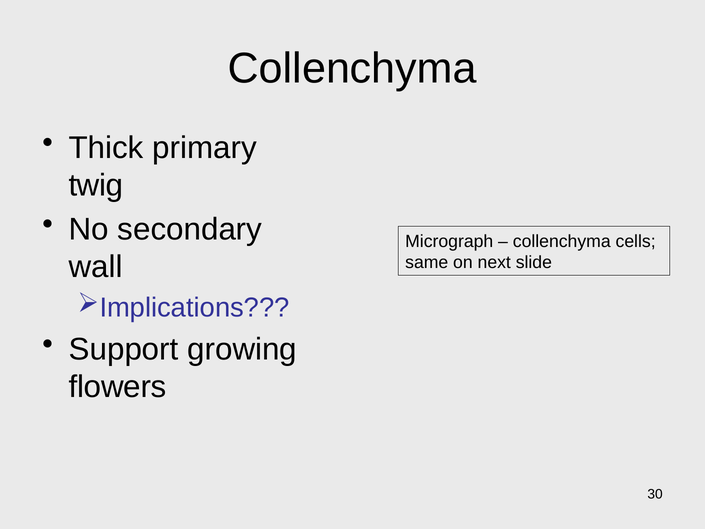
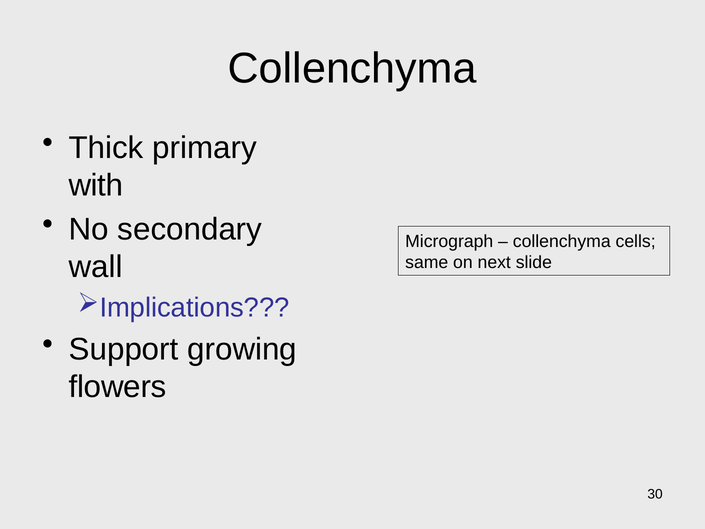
twig: twig -> with (96, 186)
